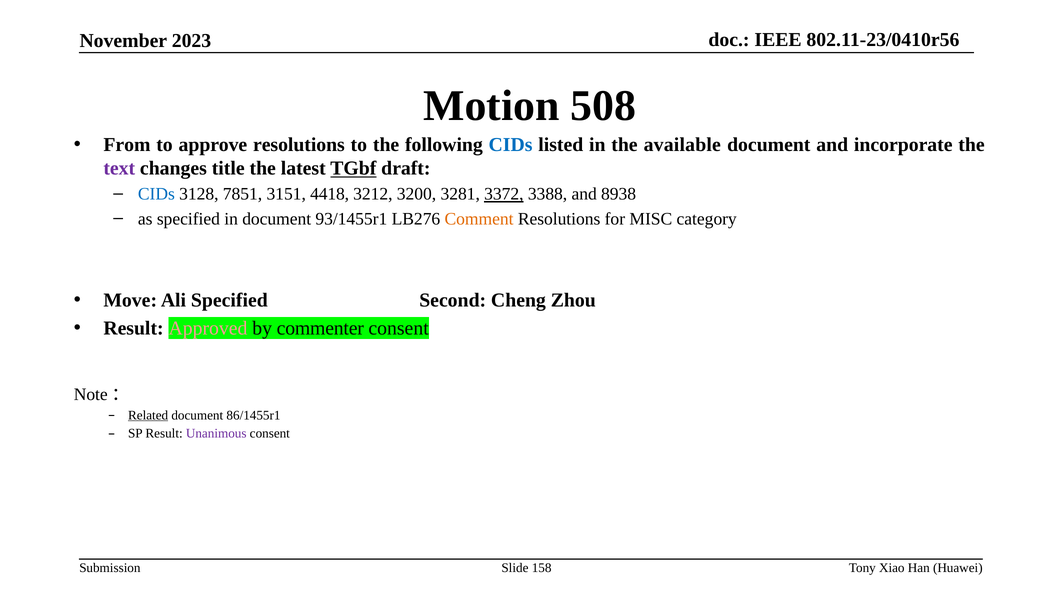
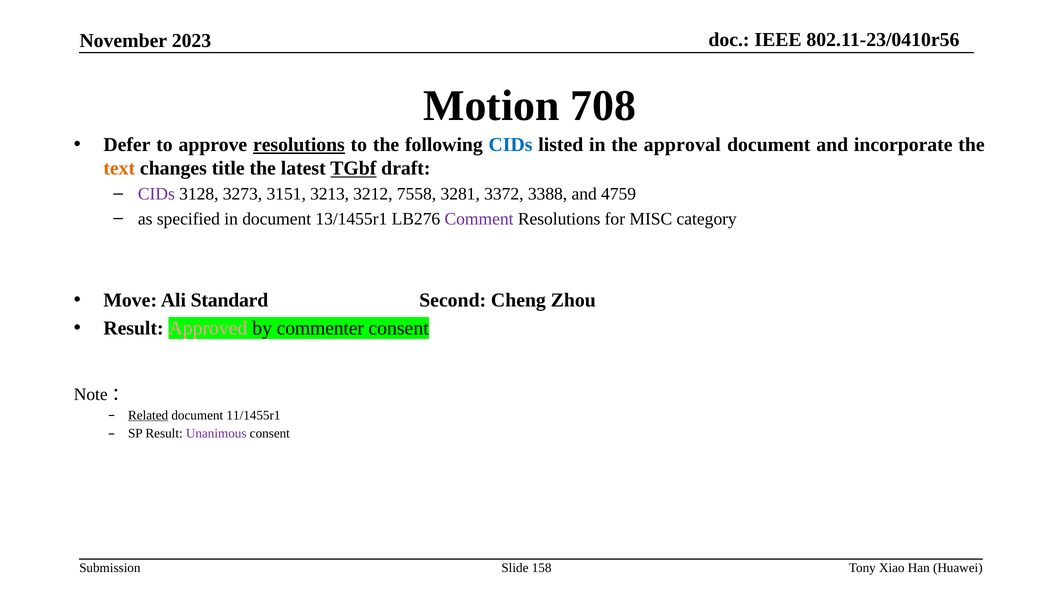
508: 508 -> 708 (603, 106)
From: From -> Defer (127, 145)
resolutions underline: none -> present (299, 145)
available: available -> approval (682, 145)
text colour: purple -> orange (119, 169)
CIDs colour: blue -> purple (156, 194)
7851: 7851 -> 3273 (243, 194)
4418: 4418 -> 3213 (330, 194)
3200: 3200 -> 7558 (417, 194)
3372 underline: present -> none (504, 194)
8938: 8938 -> 4759 (619, 194)
93/1455r1: 93/1455r1 -> 13/1455r1 (351, 219)
Comment colour: orange -> purple (479, 219)
Ali Specified: Specified -> Standard (229, 301)
86/1455r1: 86/1455r1 -> 11/1455r1 (253, 415)
